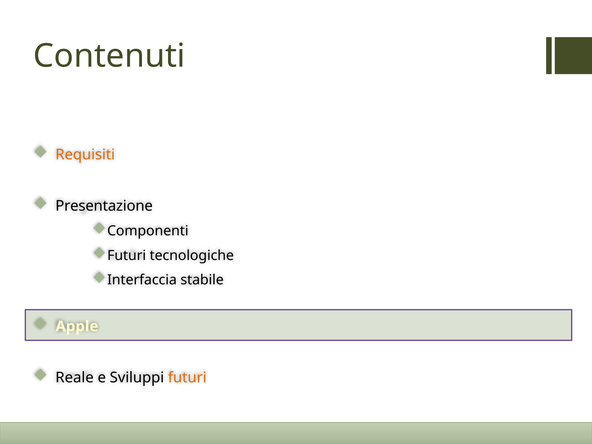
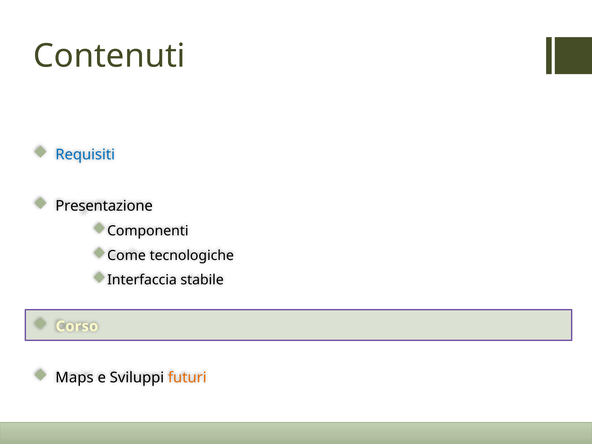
Requisiti colour: orange -> blue (85, 155)
Futuri: Futuri -> Come (127, 255)
Apple: Apple -> Corso (77, 326)
Reale: Reale -> Maps (75, 378)
